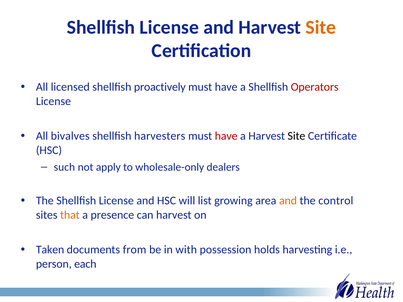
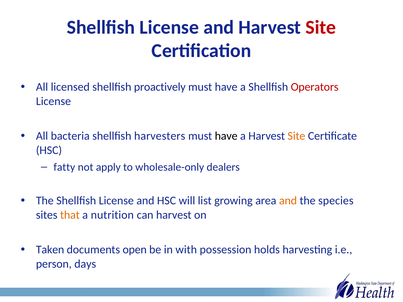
Site colour: orange -> red (321, 27)
bivalves: bivalves -> bacteria (70, 136)
have colour: red -> black (226, 136)
Site colour: black -> orange (296, 136)
such: such -> fatty (64, 167)
control: control -> species (336, 201)
presence: presence -> nutrition (112, 215)
from: from -> open (135, 250)
each: each -> days (85, 264)
